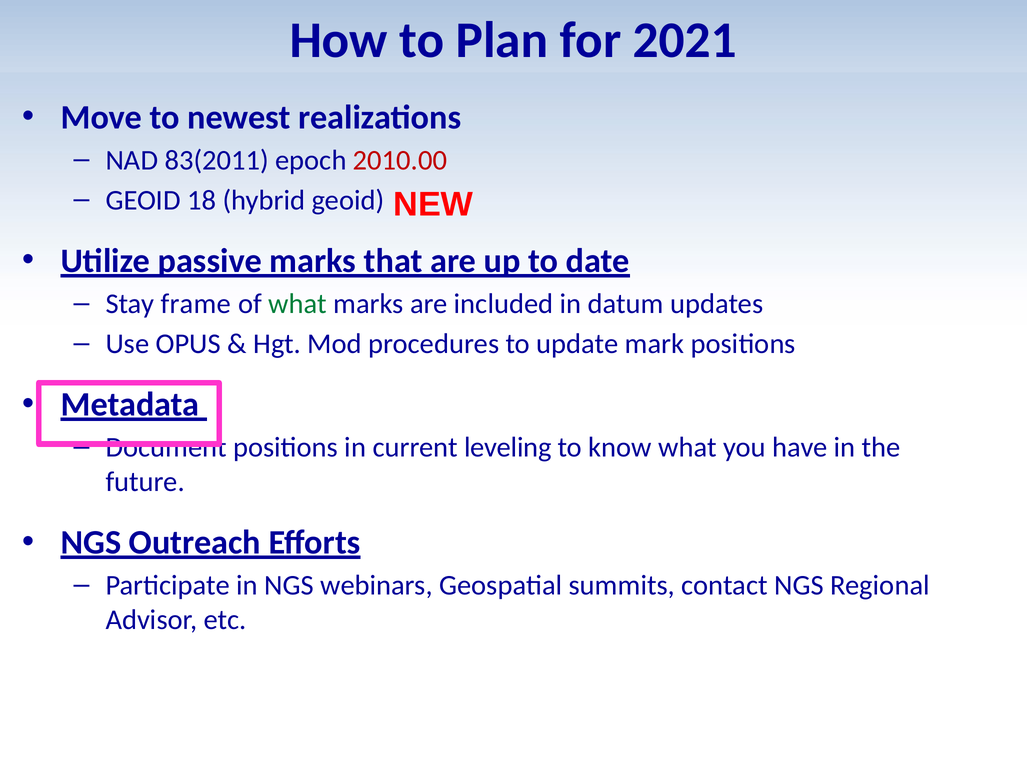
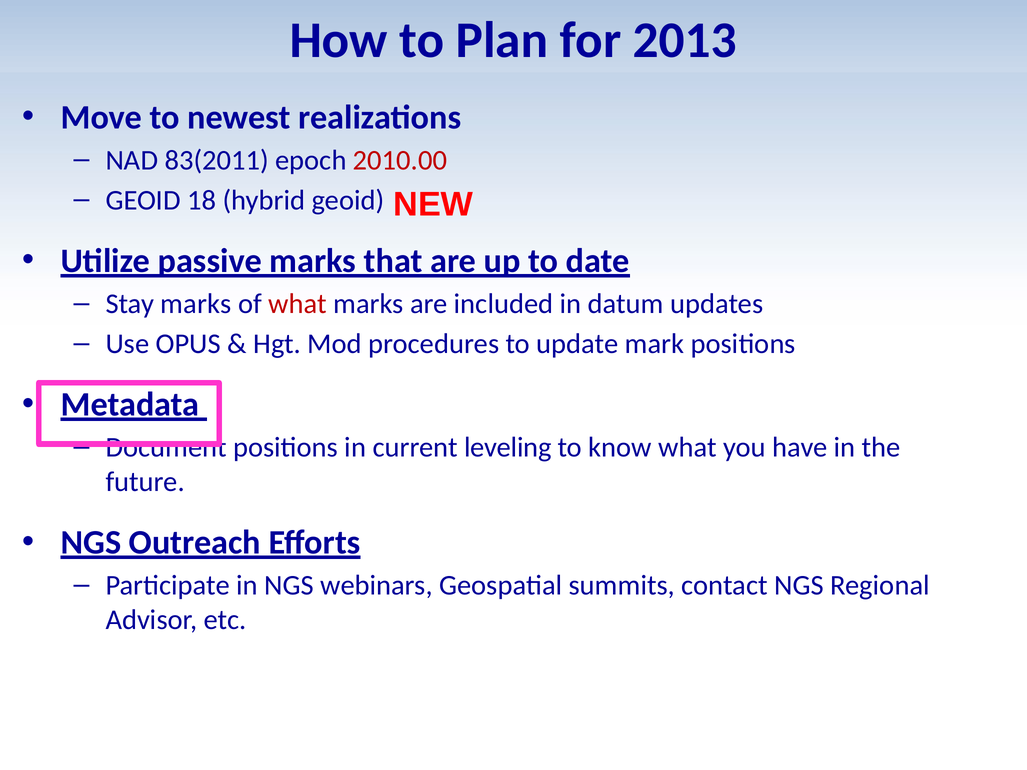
2021: 2021 -> 2013 (685, 40)
Stay frame: frame -> marks (196, 304)
what colour: green -> red (297, 304)
